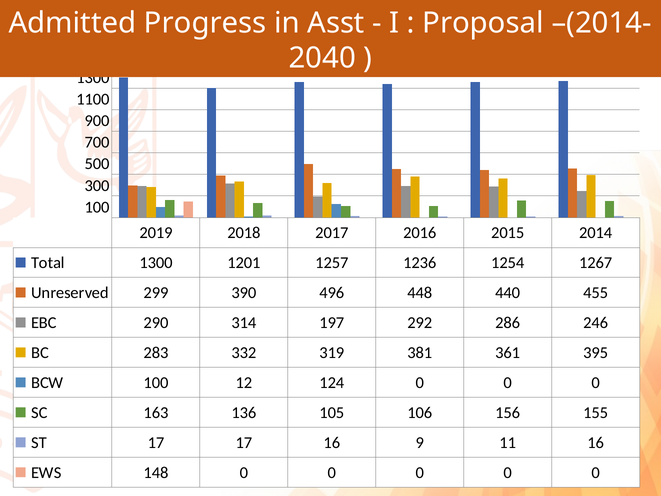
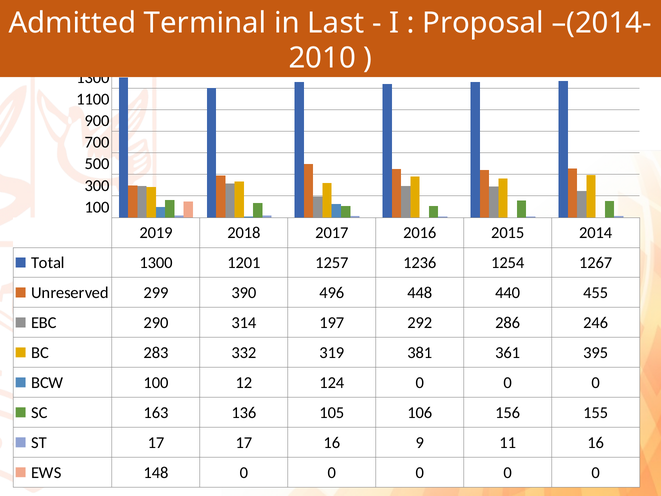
Progress: Progress -> Terminal (205, 23)
Asst: Asst -> Last (336, 23)
2040: 2040 -> 2010 (322, 58)
